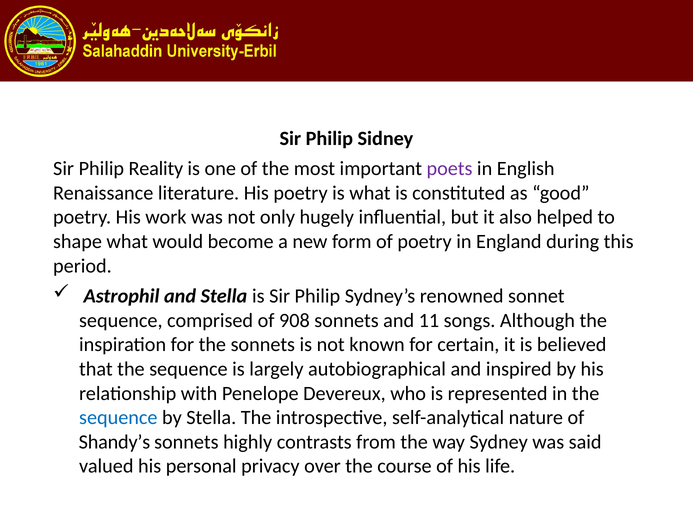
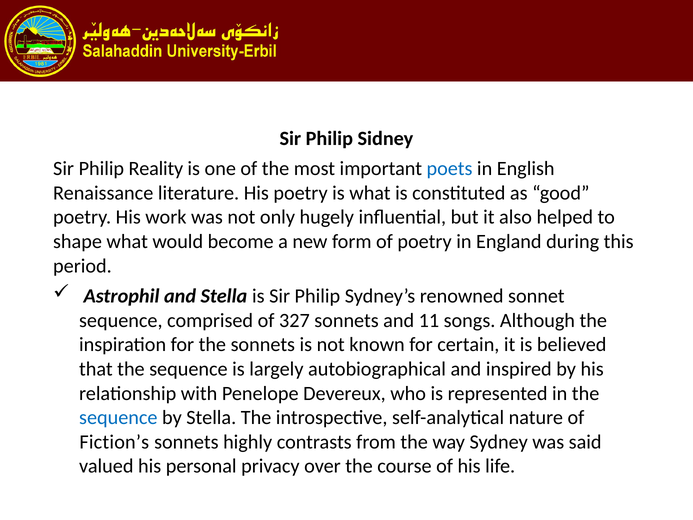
poets colour: purple -> blue (449, 169)
908: 908 -> 327 (294, 320)
Shandy’s: Shandy’s -> Fiction’s (114, 442)
